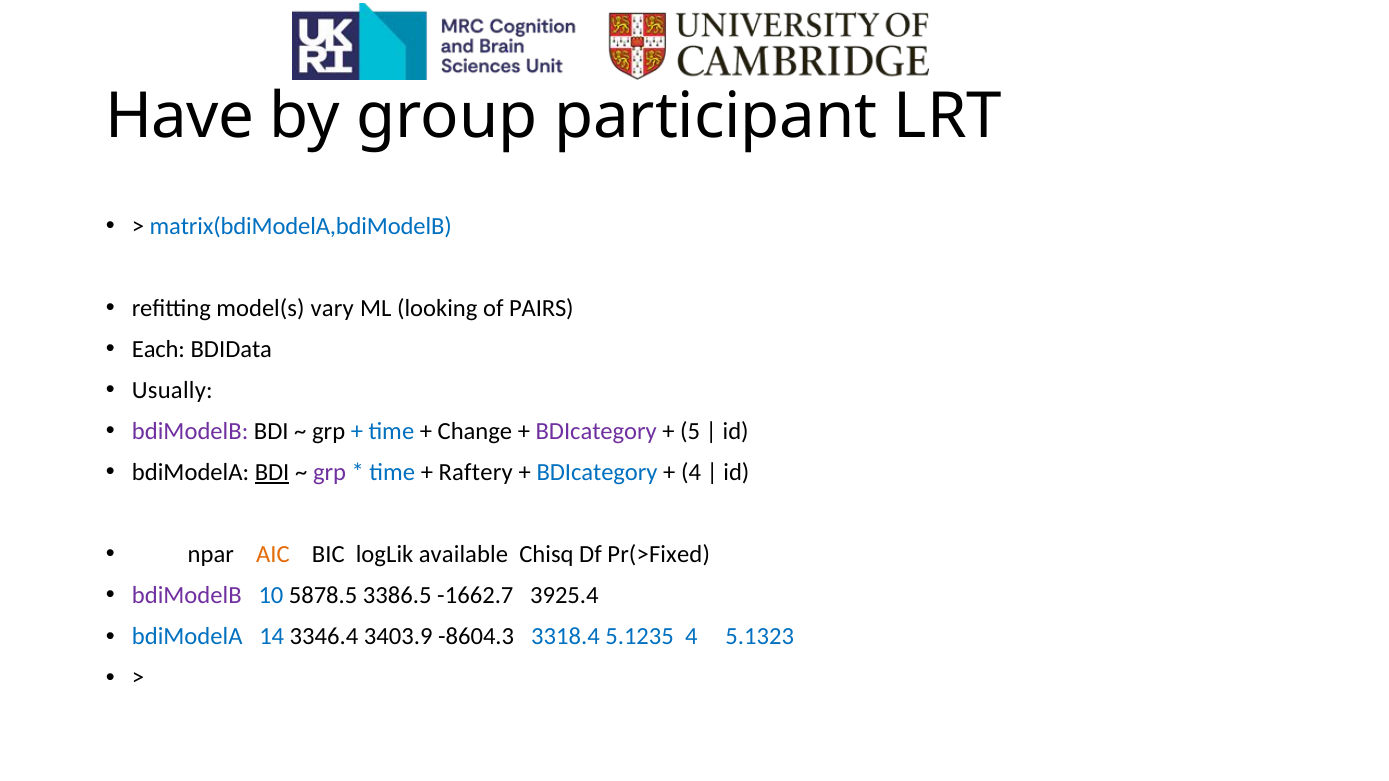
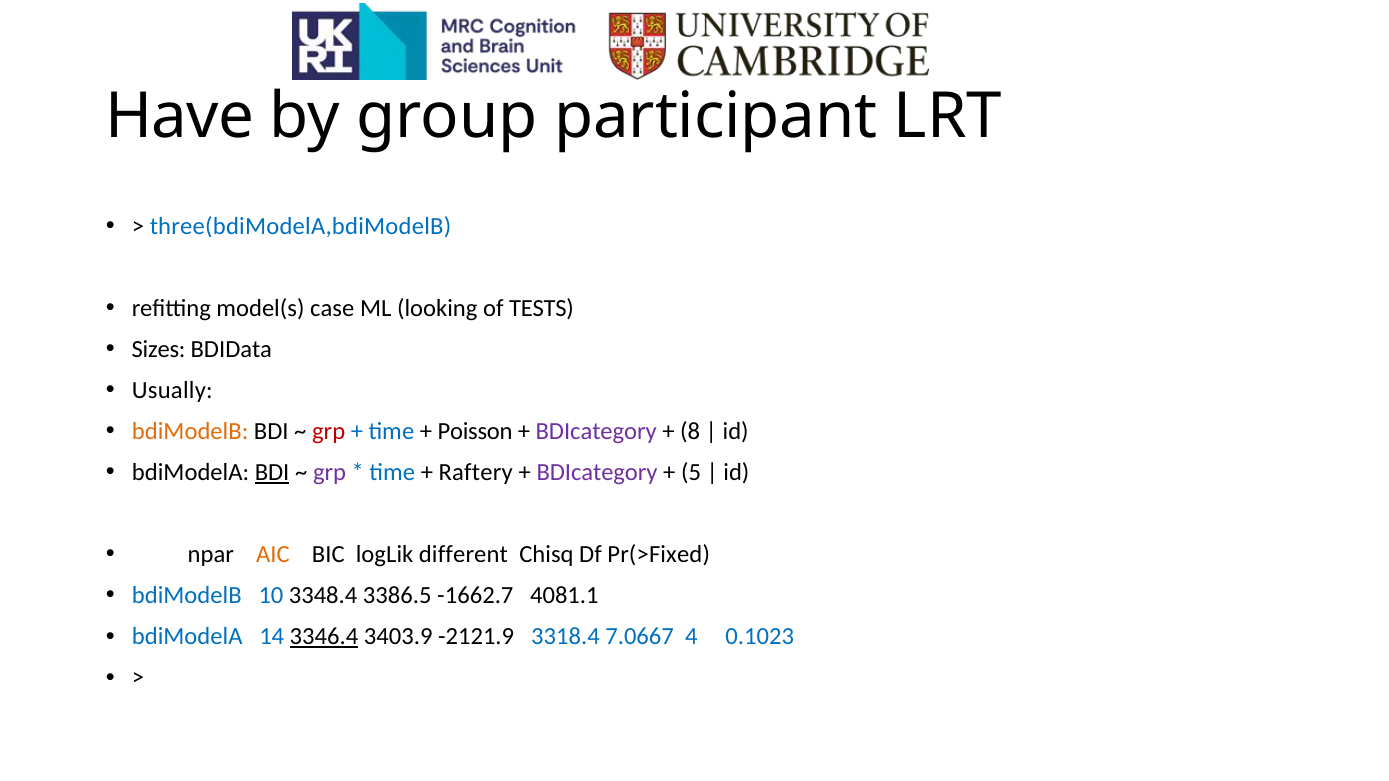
matrix(bdiModelA,bdiModelB: matrix(bdiModelA,bdiModelB -> three(bdiModelA,bdiModelB (300, 226)
vary: vary -> case (332, 308)
PAIRS: PAIRS -> TESTS (541, 308)
Each: Each -> Sizes (159, 349)
bdiModelB colour: purple -> orange (190, 432)
grp colour: black -> red (329, 432)
Change: Change -> Poisson (475, 432)
5: 5 -> 8 (690, 432)
BDIcategory colour: blue -> purple (597, 473)
4: 4 -> 5 (691, 473)
available: available -> different (463, 555)
bdiModelB colour: purple -> blue (187, 596)
5878.5: 5878.5 -> 3348.4 (323, 596)
3925.4: 3925.4 -> 4081.1 (564, 596)
3346.4 underline: none -> present (324, 637)
-8604.3: -8604.3 -> -2121.9 (476, 637)
5.1235: 5.1235 -> 7.0667 (640, 637)
5.1323: 5.1323 -> 0.1023 (760, 637)
